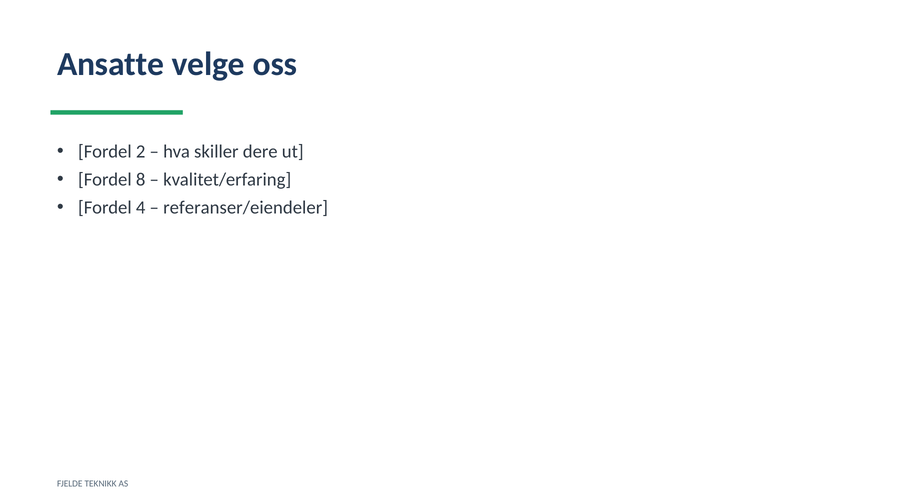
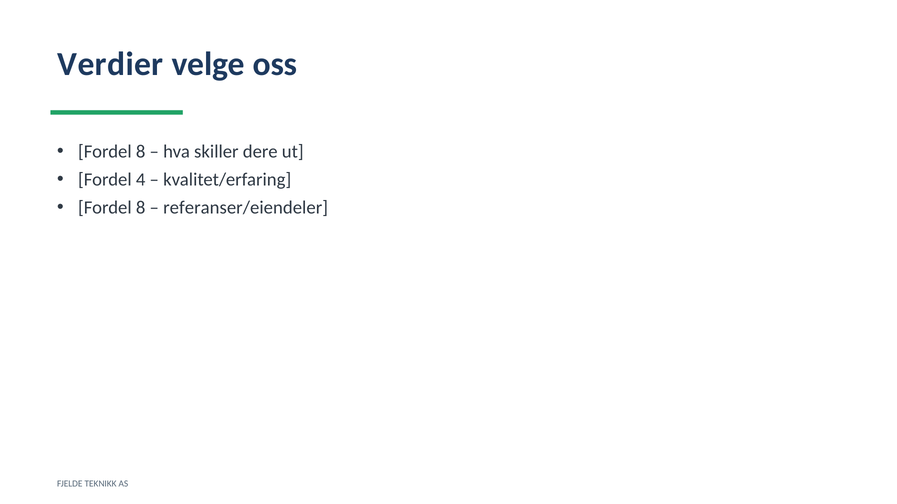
Ansatte: Ansatte -> Verdier (110, 64)
2: 2 -> 8 (141, 152)
8: 8 -> 4 (141, 180)
4: 4 -> 8 (141, 208)
